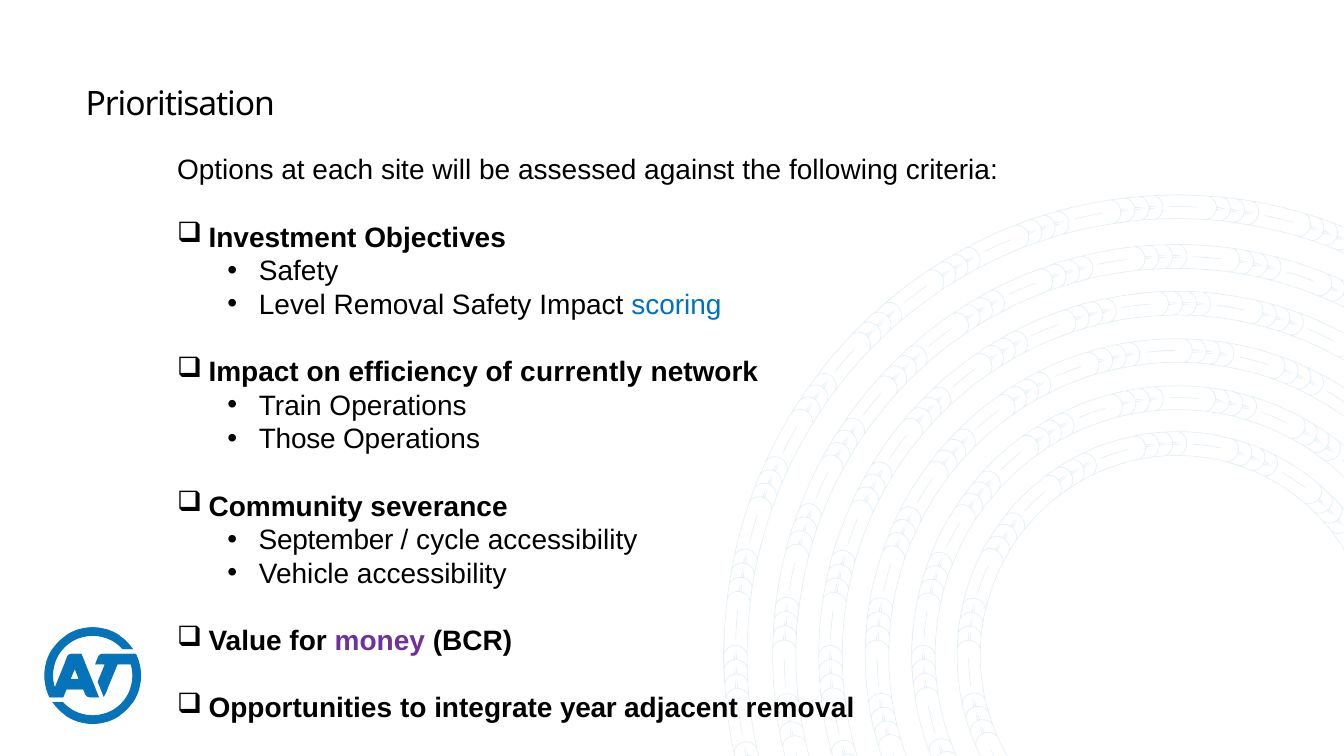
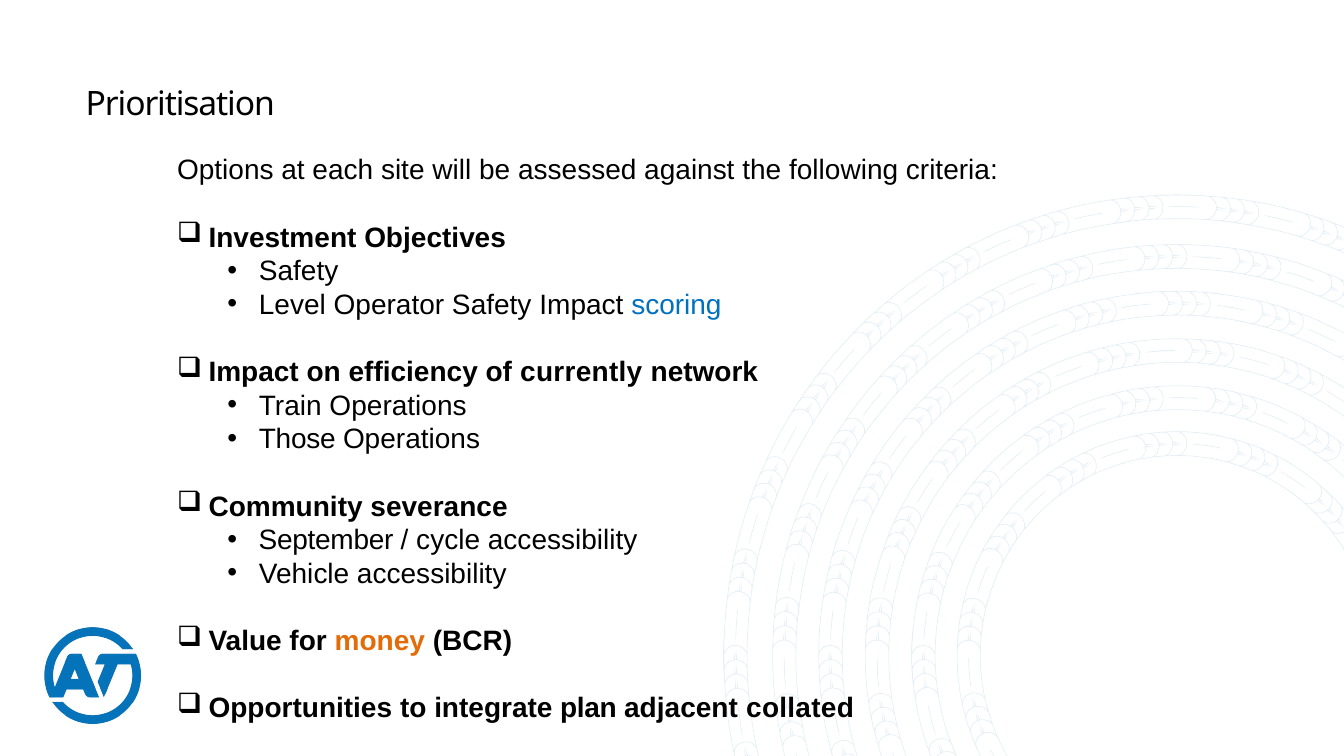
Level Removal: Removal -> Operator (389, 305)
money colour: purple -> orange (380, 641)
year: year -> plan (588, 709)
adjacent removal: removal -> collated (800, 709)
